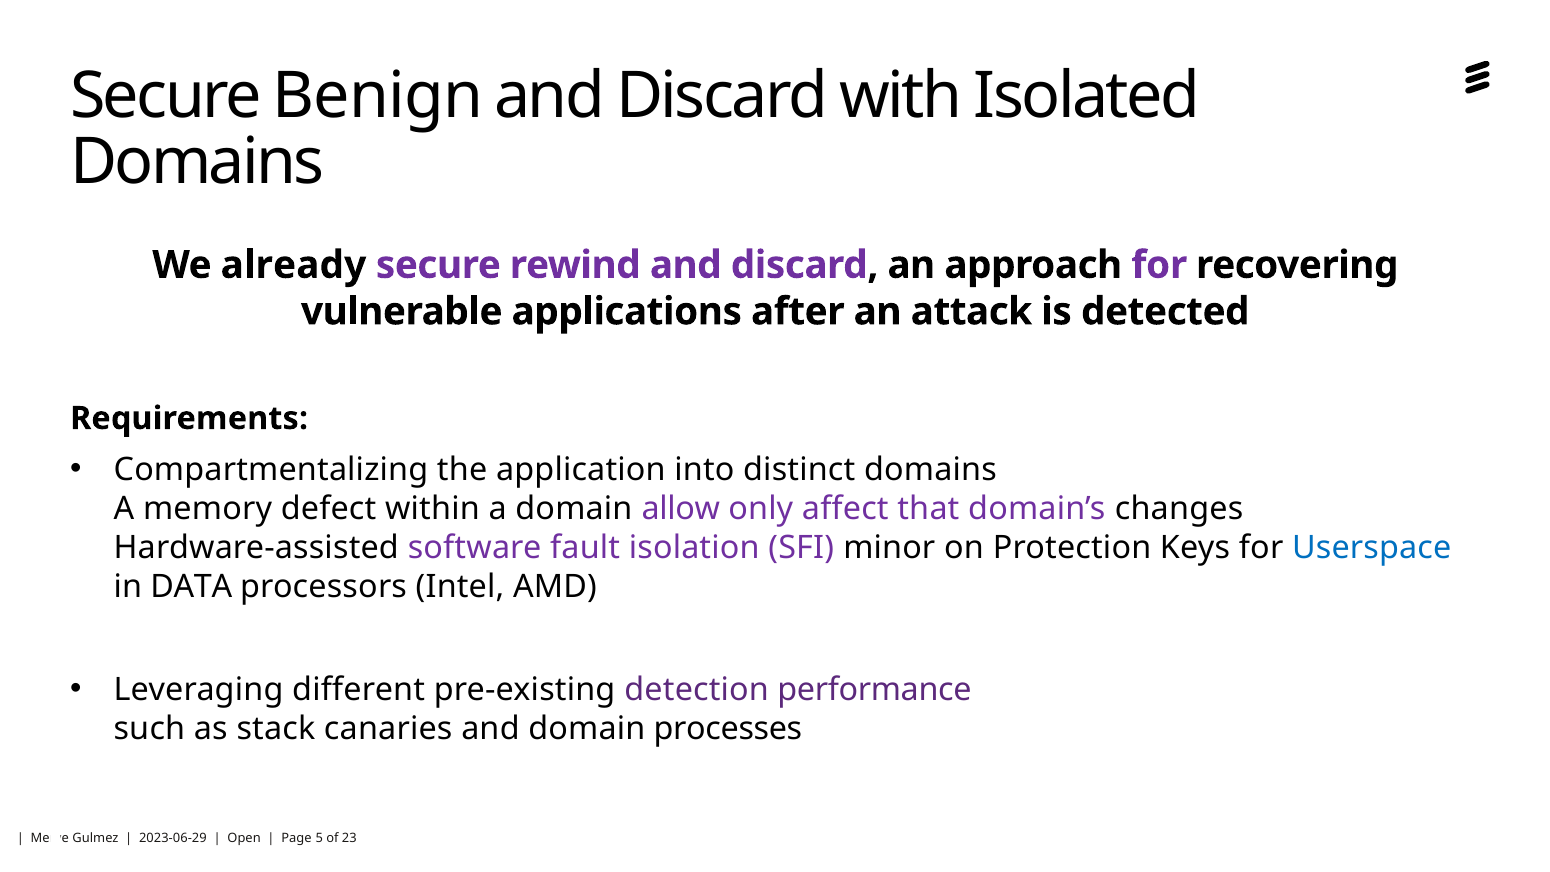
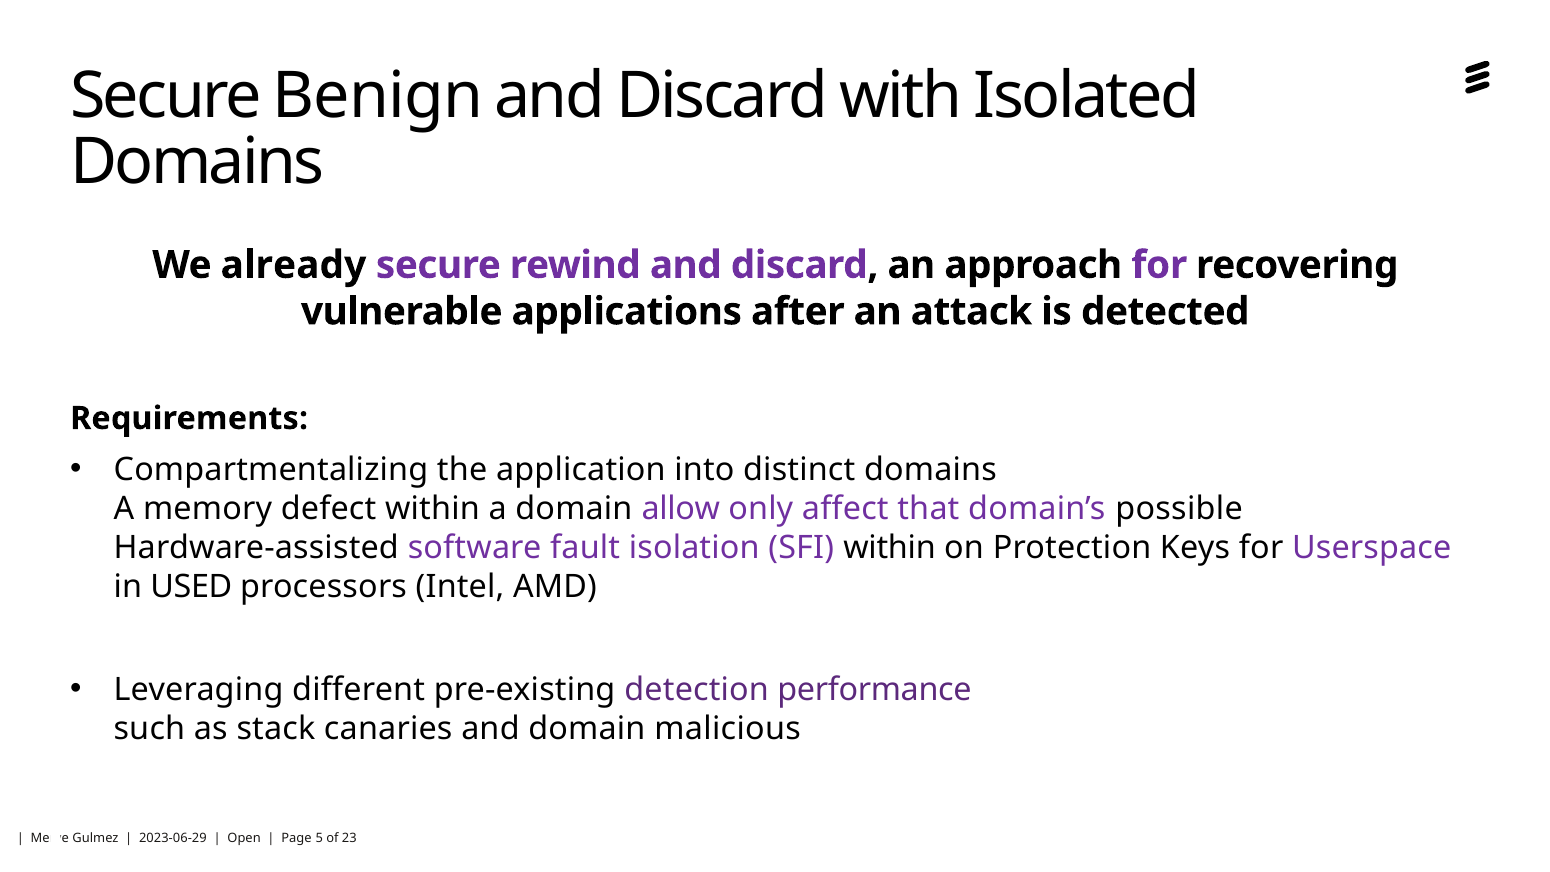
changes: changes -> possible (1179, 509)
SFI minor: minor -> within (889, 548)
Userspace colour: blue -> purple (1372, 548)
DATA: DATA -> USED (191, 586)
processes: processes -> malicious (728, 728)
